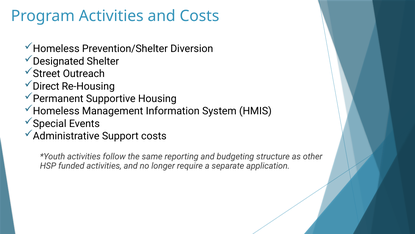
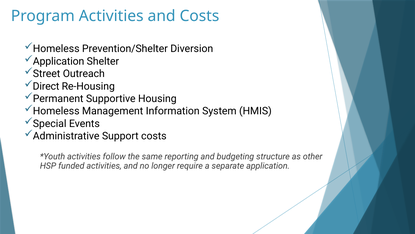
Designated: Designated -> Application (59, 61)
